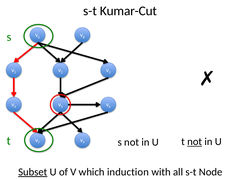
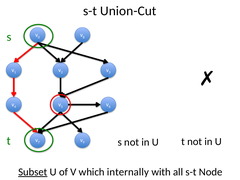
Kumar-Cut: Kumar-Cut -> Union-Cut (128, 11)
not underline: present -> none (195, 142)
induction: induction -> internally (128, 172)
